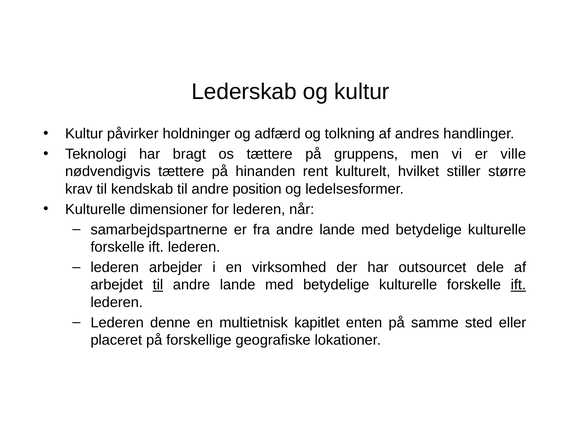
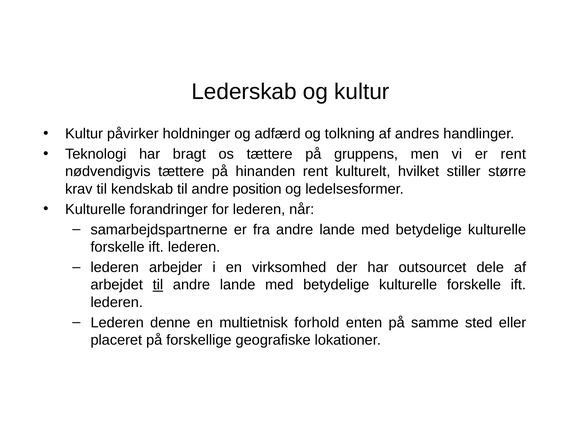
er ville: ville -> rent (513, 154)
dimensioner: dimensioner -> forandringer (169, 209)
ift underline: present -> none (518, 285)
kapitlet: kapitlet -> forhold (317, 322)
